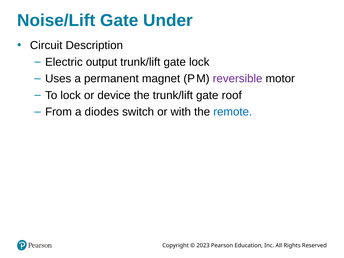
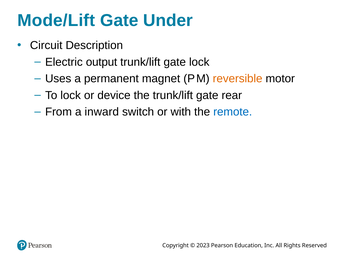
Noise/Lift: Noise/Lift -> Mode/Lift (56, 20)
reversible colour: purple -> orange (238, 79)
roof: roof -> rear (232, 95)
diodes: diodes -> inward (102, 112)
